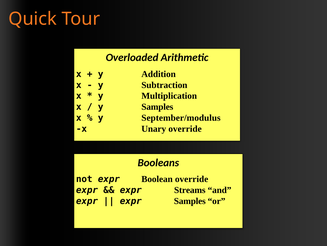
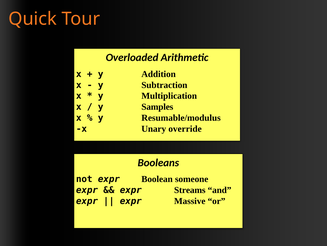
September/modulus: September/modulus -> Resumable/modulus (181, 117)
Boolean override: override -> someone (192, 179)
expr Samples: Samples -> Massive (190, 200)
